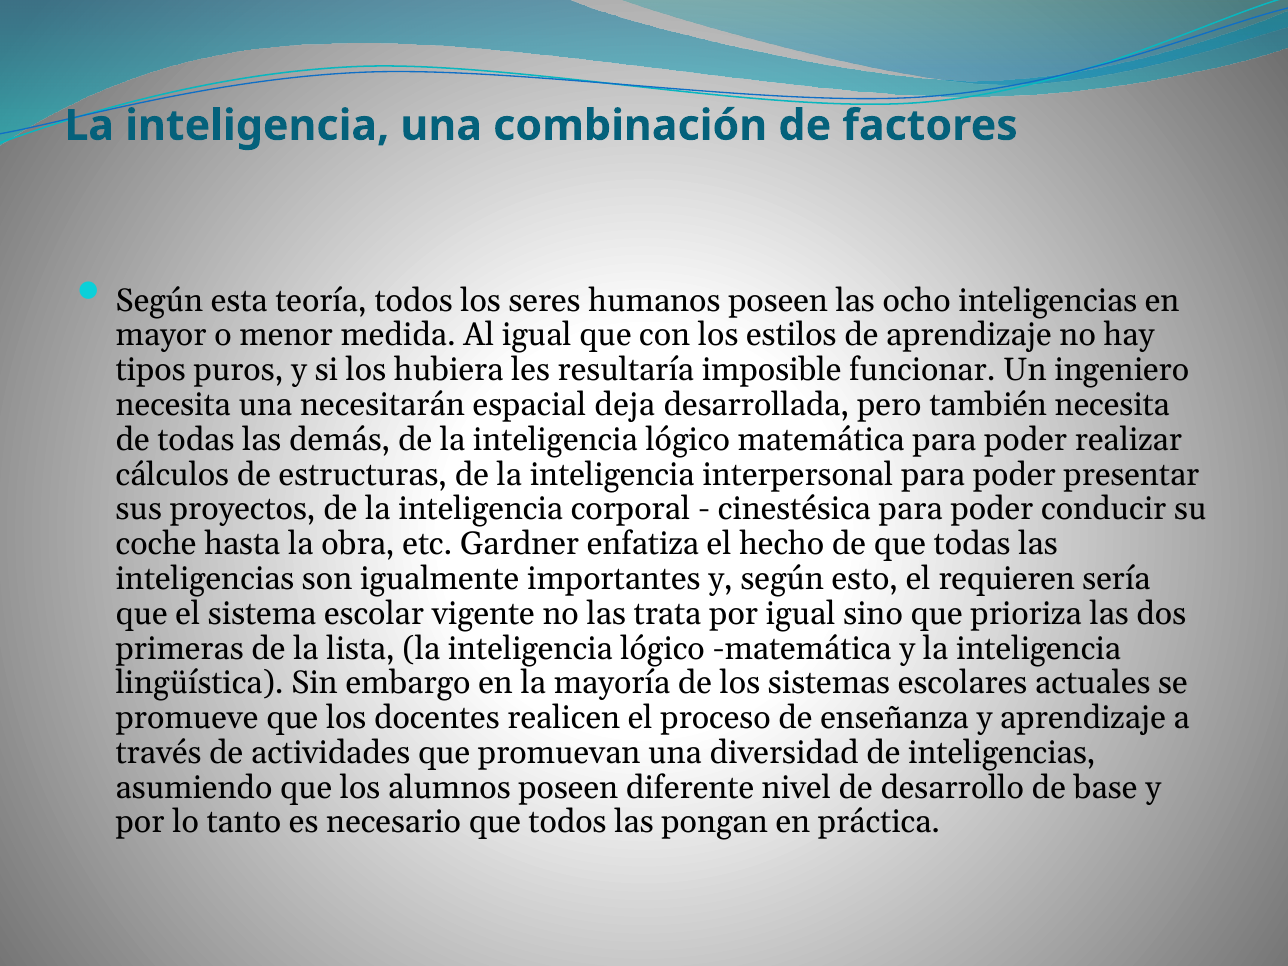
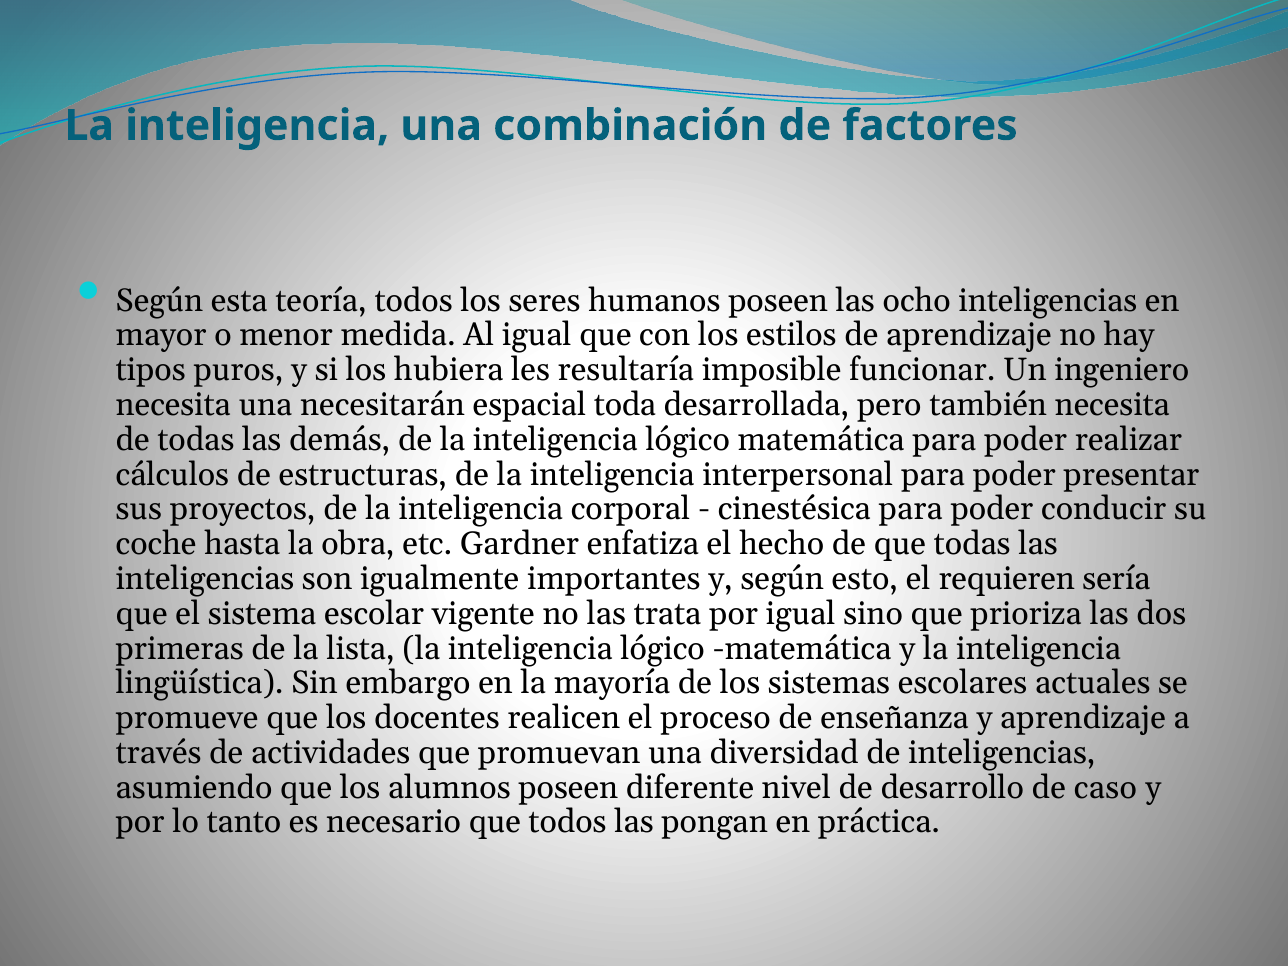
deja: deja -> toda (625, 405)
base: base -> caso (1105, 788)
